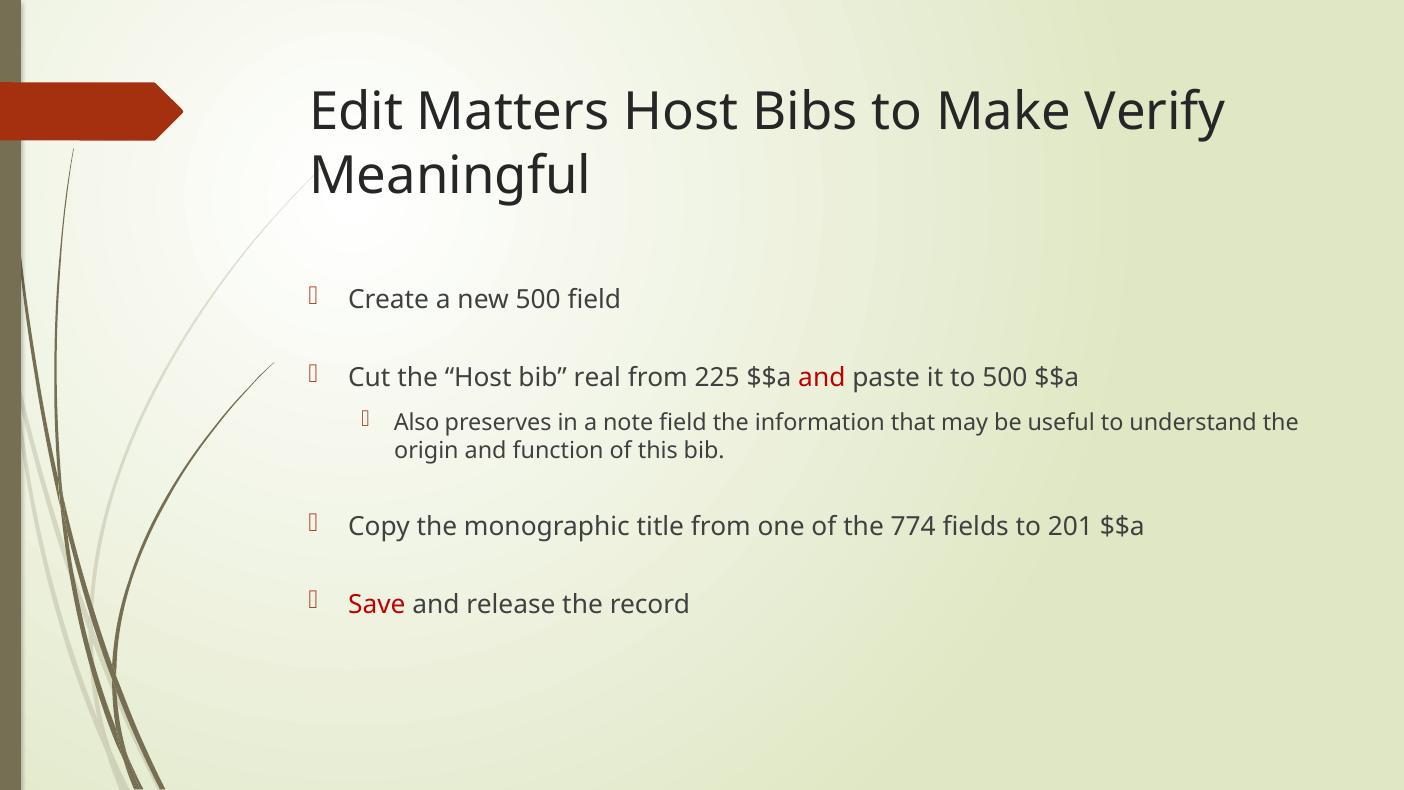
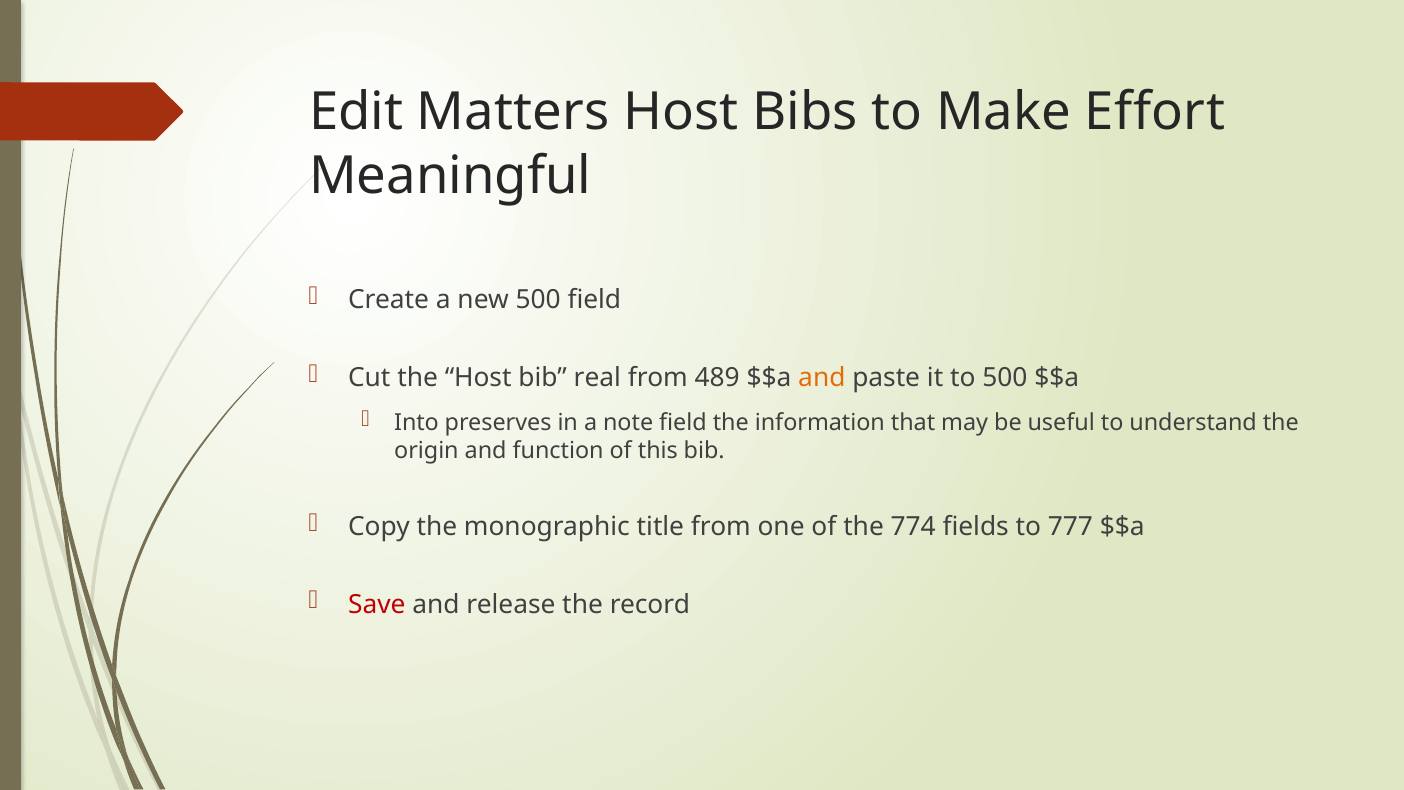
Verify: Verify -> Effort (1155, 112)
225: 225 -> 489 (717, 378)
and colour: red -> orange (822, 378)
Also: Also -> Into (417, 422)
201: 201 -> 777 (1070, 527)
